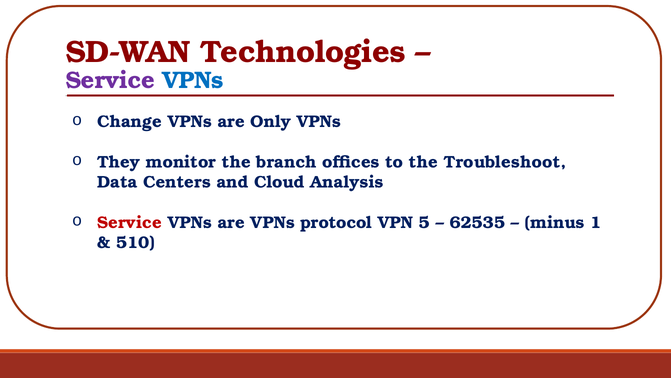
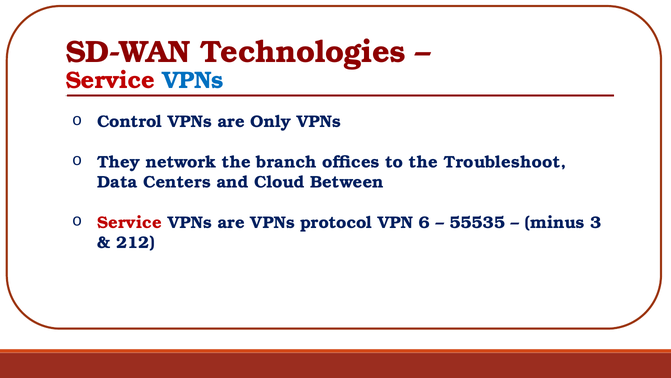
Service colour: purple -> red (110, 80)
Change: Change -> Control (130, 122)
monitor: monitor -> network (181, 162)
Analysis: Analysis -> Between (347, 182)
5: 5 -> 6 (424, 222)
62535: 62535 -> 55535 (477, 222)
1: 1 -> 3 (596, 222)
510: 510 -> 212 (136, 242)
